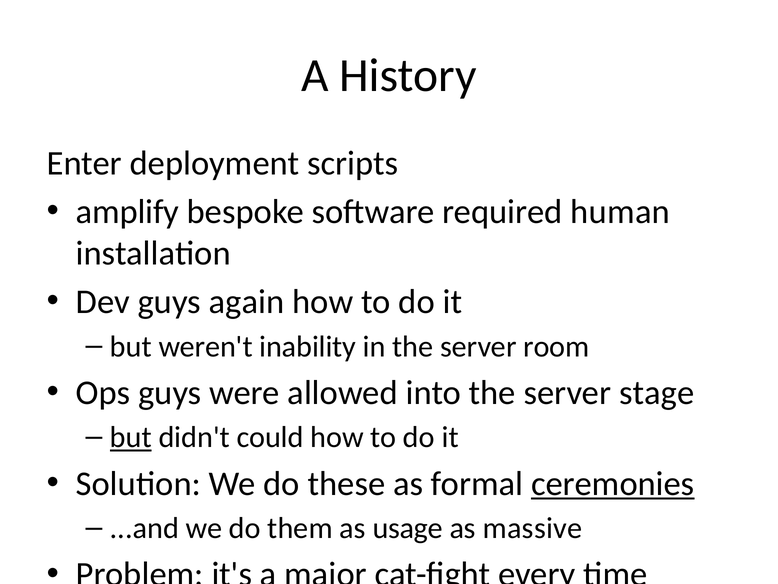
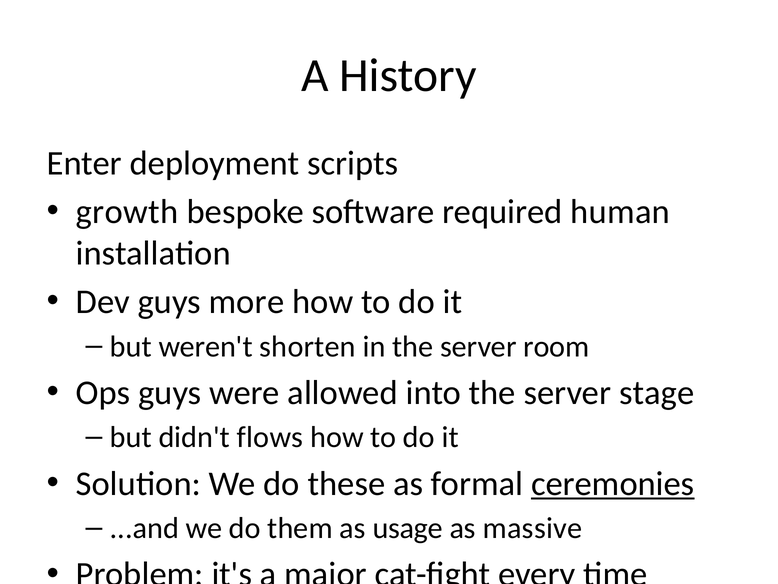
amplify: amplify -> growth (127, 212)
again: again -> more (247, 302)
inability: inability -> shorten (308, 346)
but underline: present -> none (131, 437)
could: could -> flows (270, 437)
